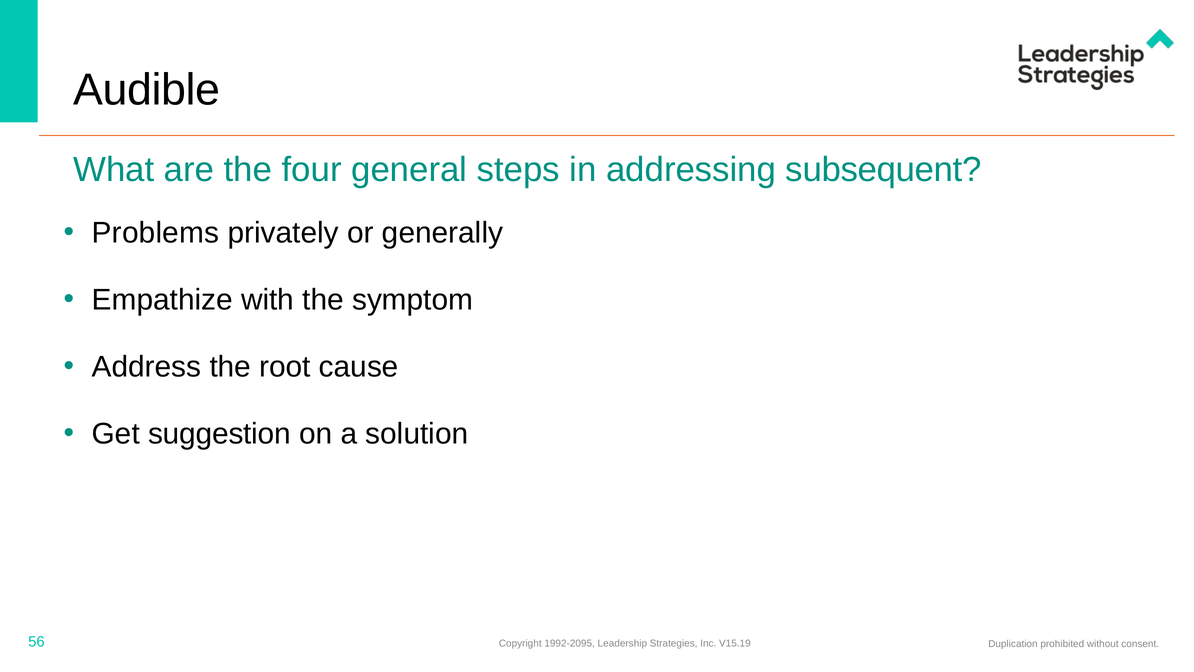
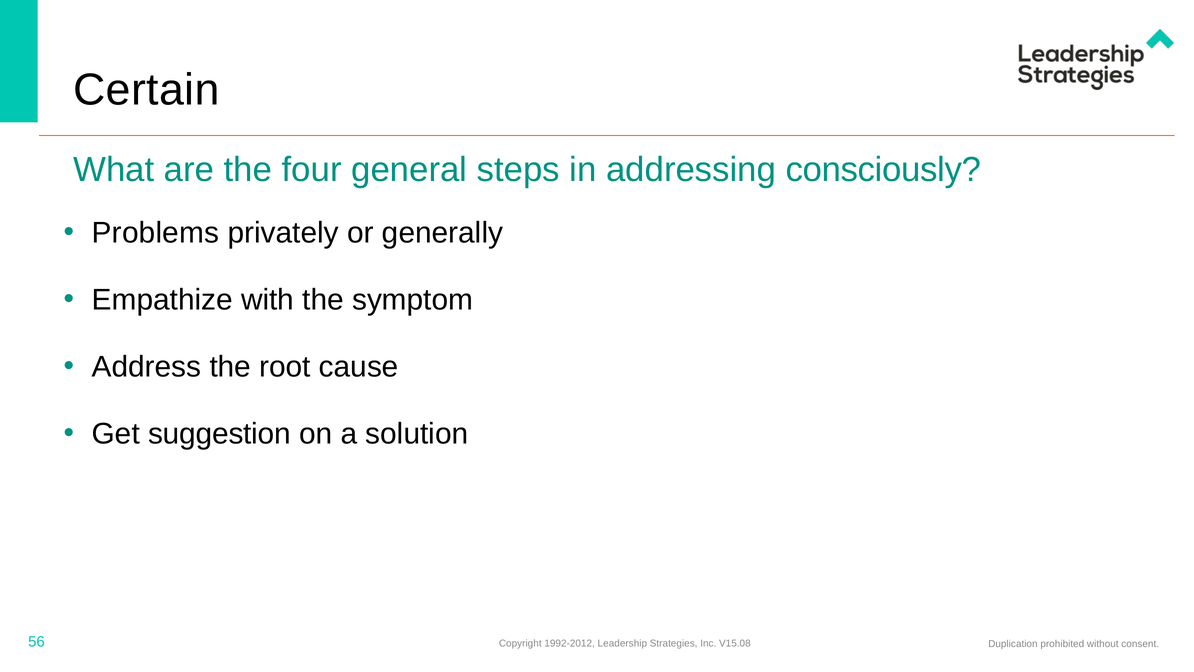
Audible: Audible -> Certain (146, 90)
subsequent: subsequent -> consciously (883, 170)
1992-2095: 1992-2095 -> 1992-2012 (570, 643)
V15.19: V15.19 -> V15.08 (735, 643)
